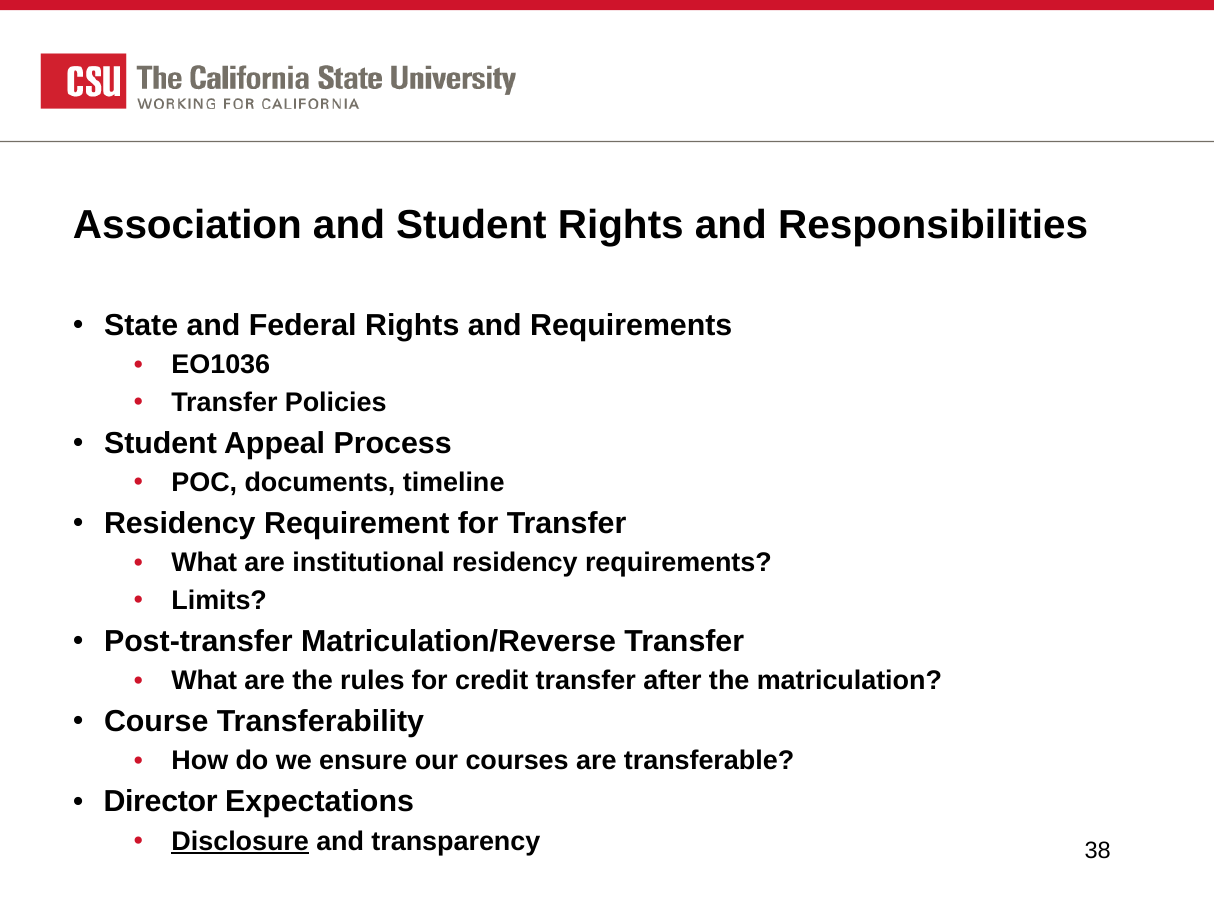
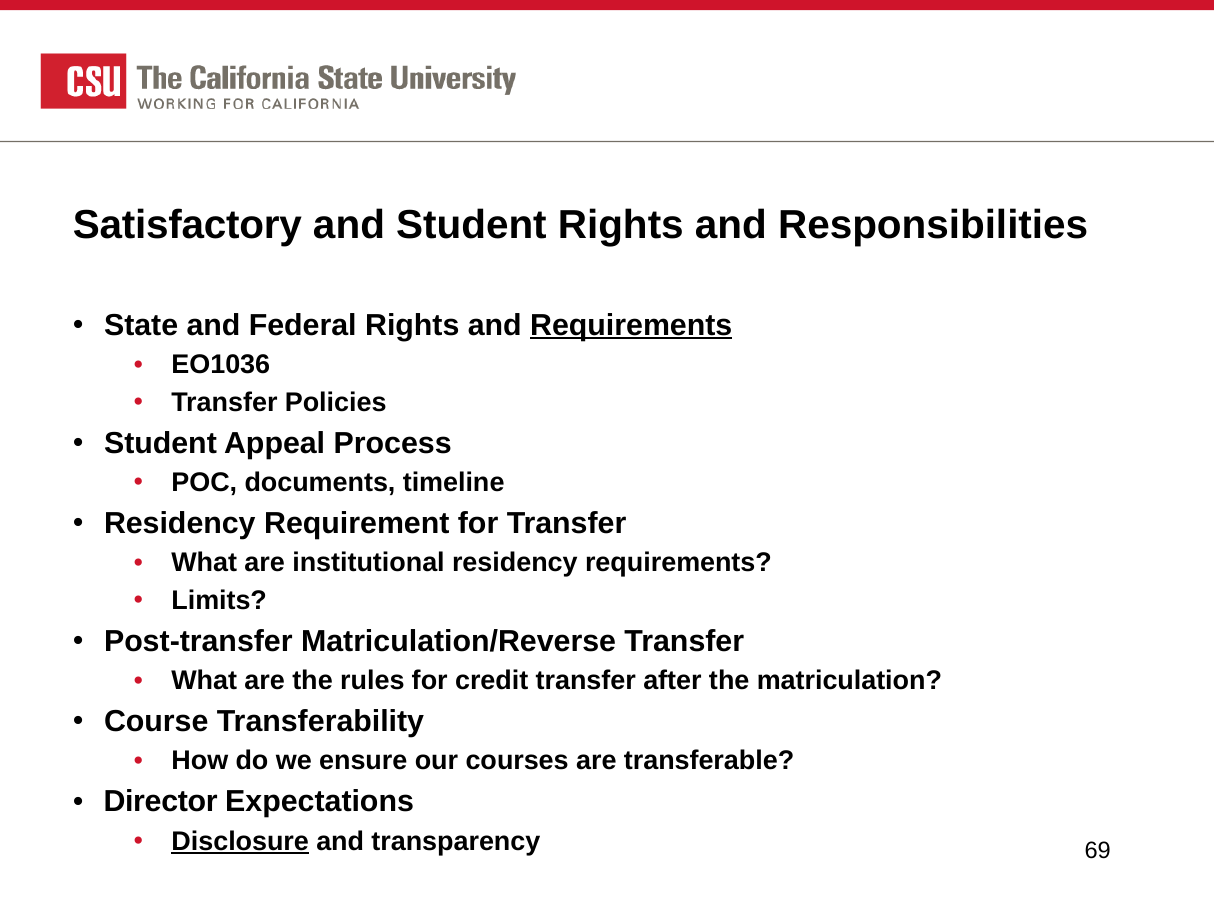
Association: Association -> Satisfactory (187, 225)
Requirements underline: none -> present (631, 325)
38: 38 -> 69 (1098, 851)
